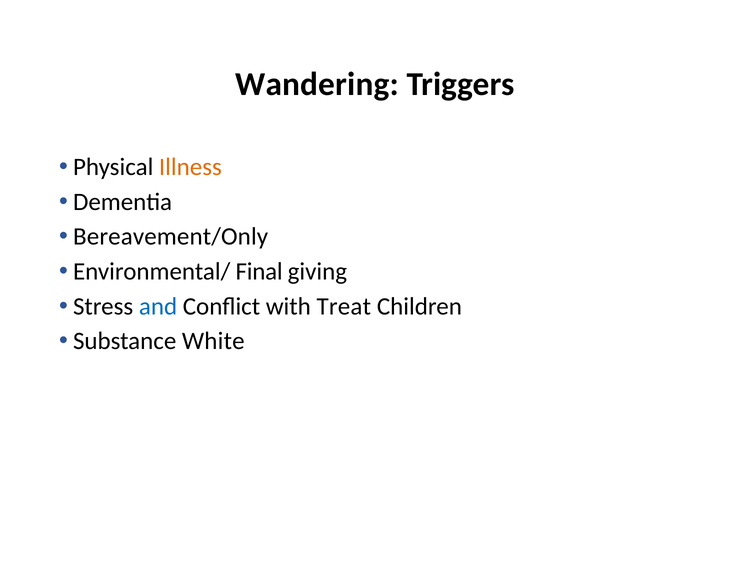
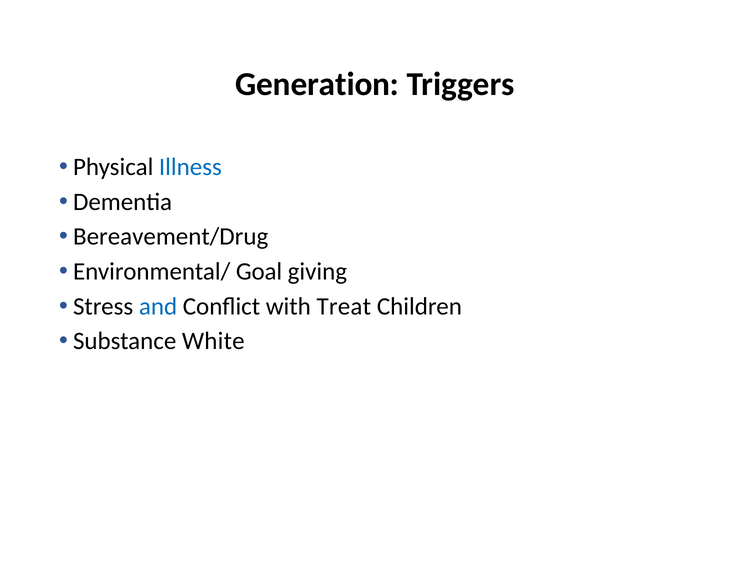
Wandering: Wandering -> Generation (317, 84)
Illness colour: orange -> blue (190, 167)
Bereavement/Only: Bereavement/Only -> Bereavement/Drug (171, 236)
Final: Final -> Goal (259, 271)
